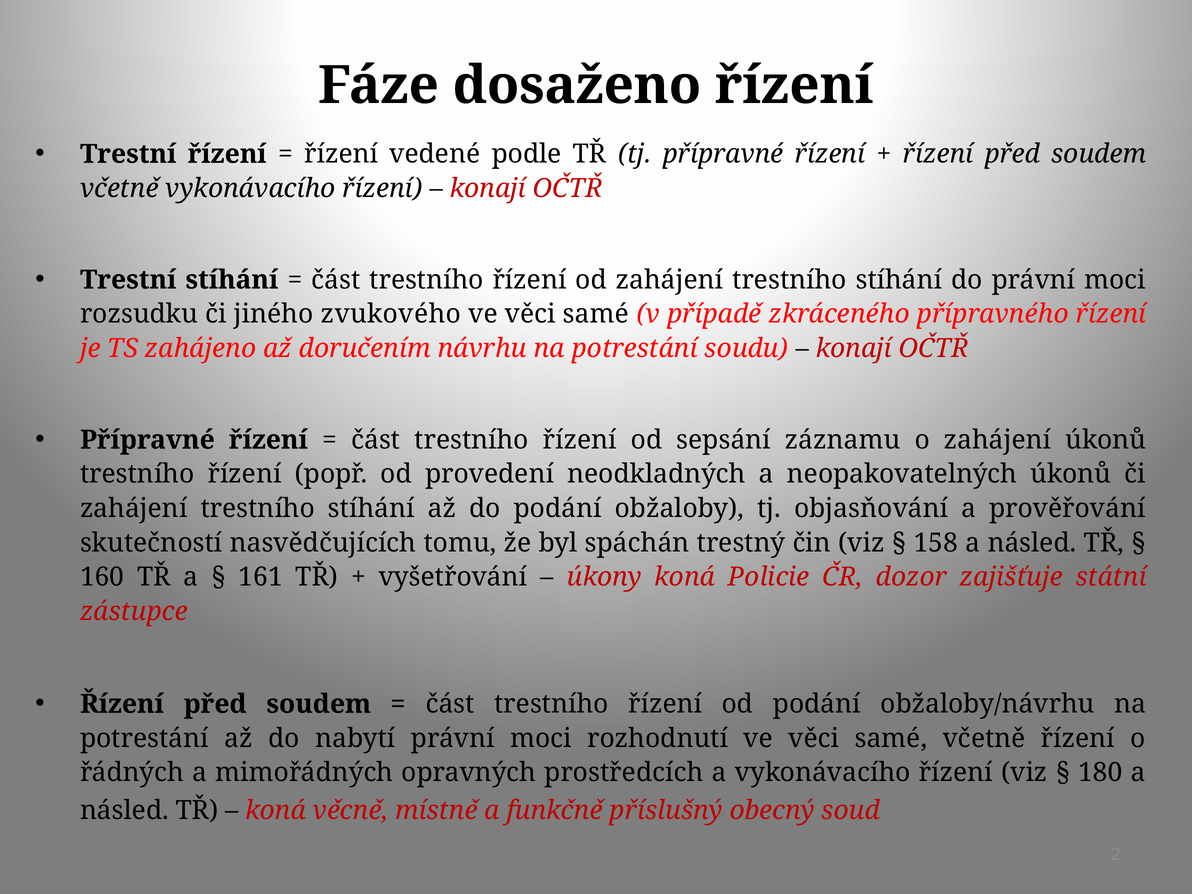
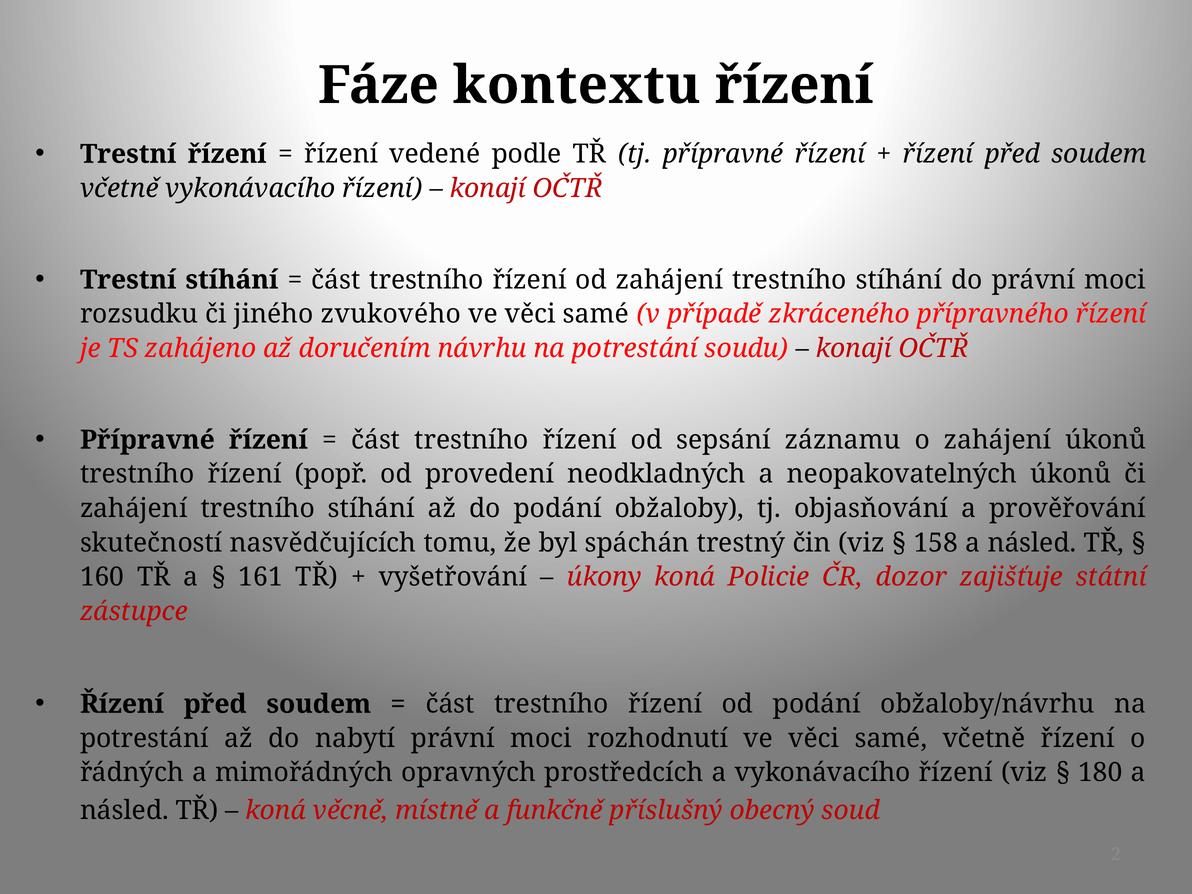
dosaženo: dosaženo -> kontextu (577, 85)
